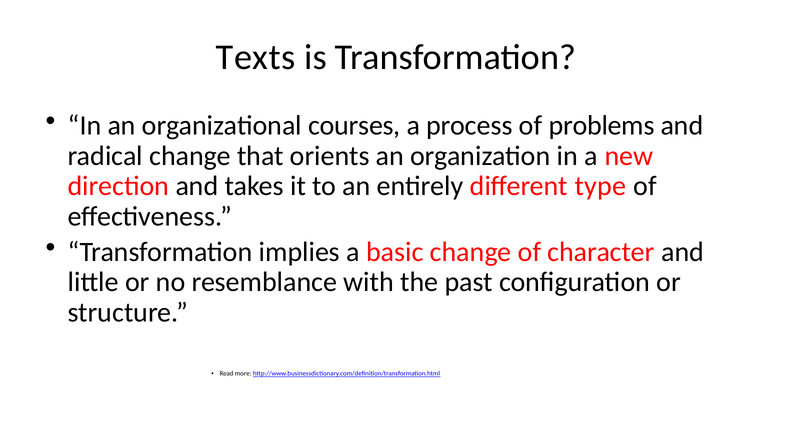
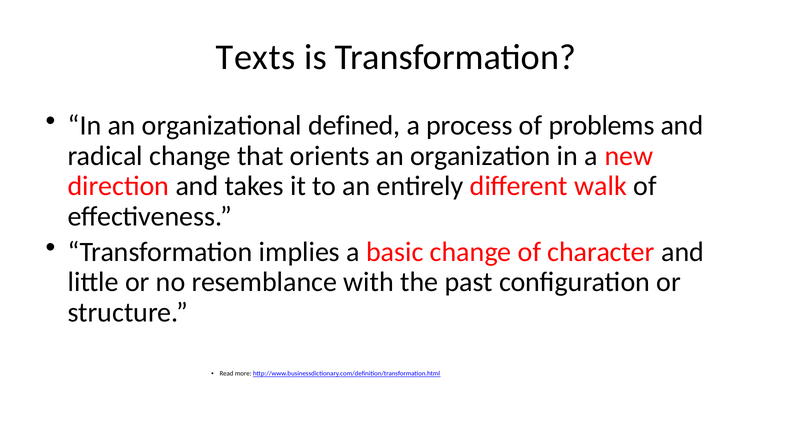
courses: courses -> defined (354, 126)
type: type -> walk (600, 186)
